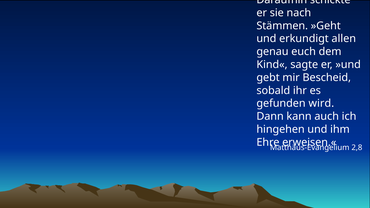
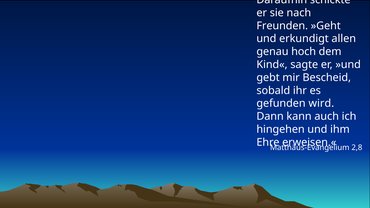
Stämmen: Stämmen -> Freunden (282, 26)
euch: euch -> hoch (304, 52)
